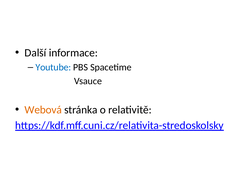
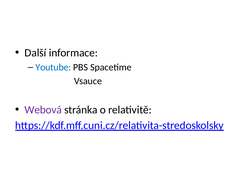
Webová colour: orange -> purple (43, 110)
